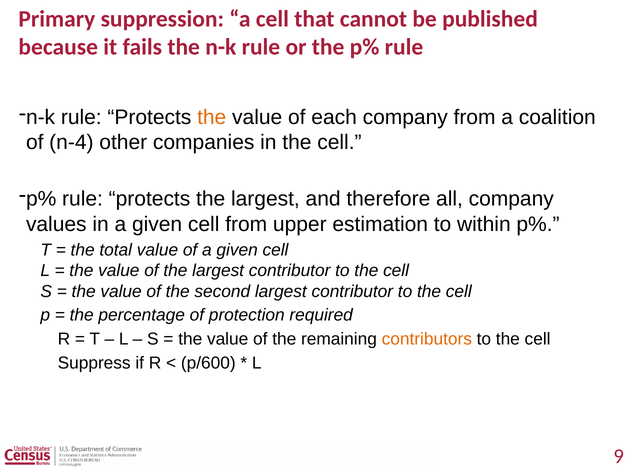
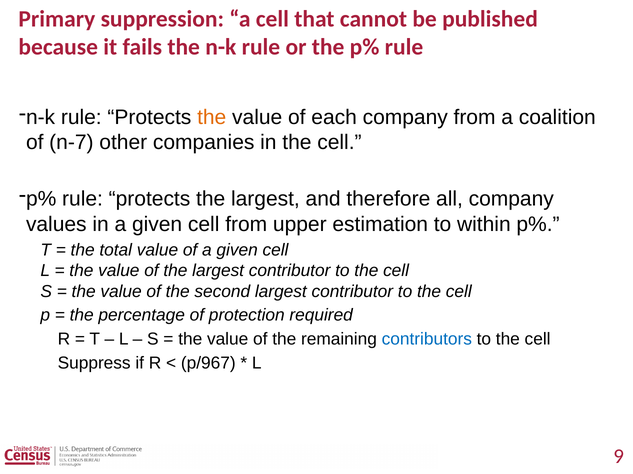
n-4: n-4 -> n-7 (71, 143)
contributors colour: orange -> blue (427, 340)
p/600: p/600 -> p/967 (208, 363)
